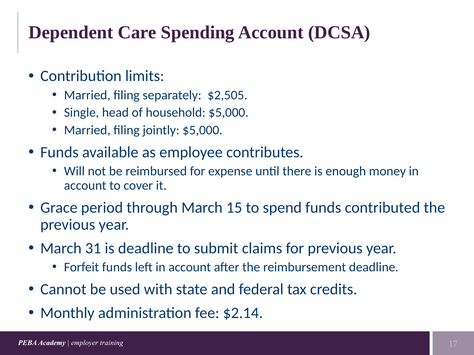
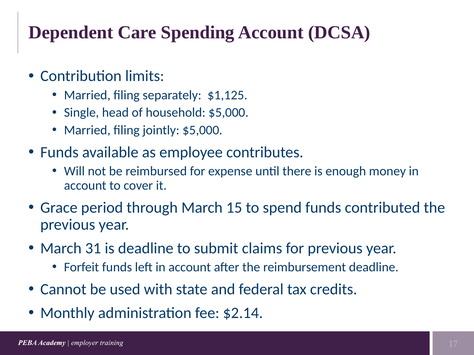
$2,505: $2,505 -> $1,125 (227, 95)
